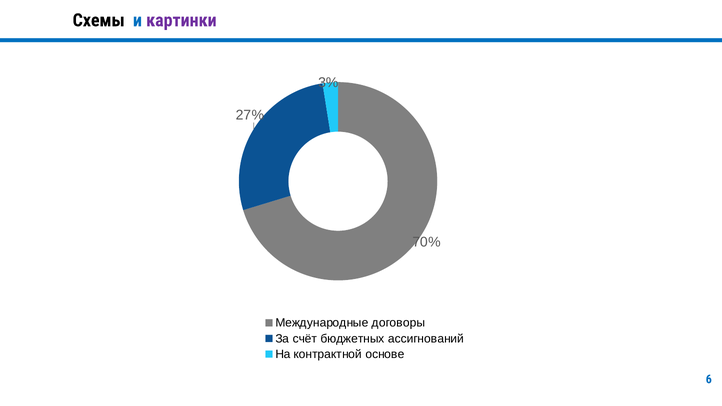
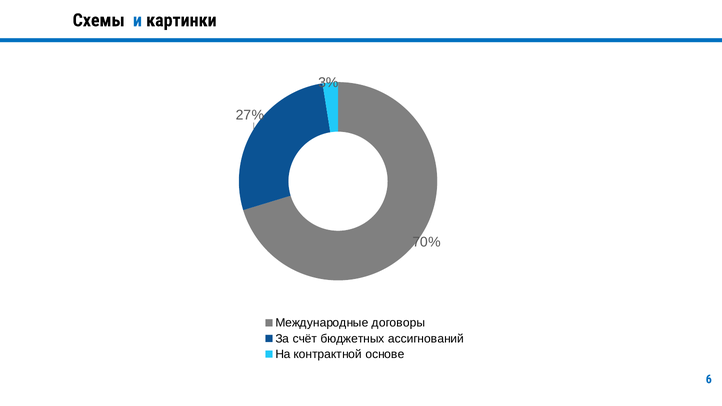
картинки colour: purple -> black (181, 20)
